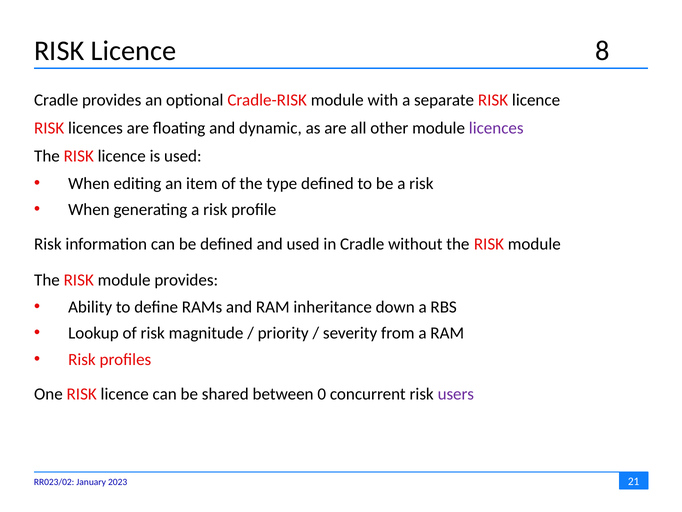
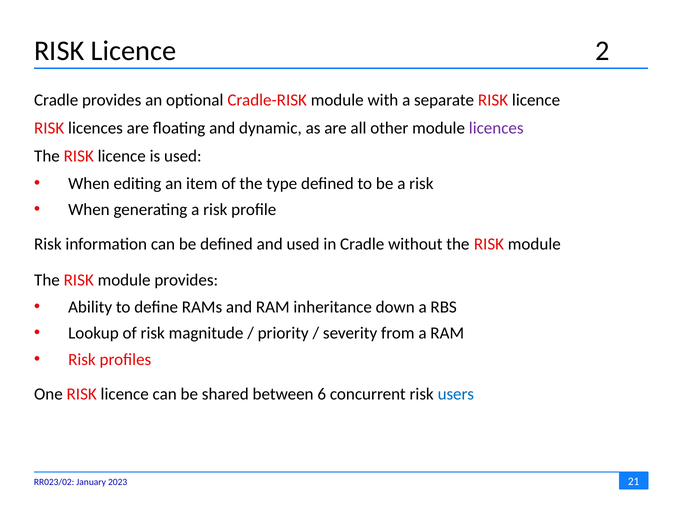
8: 8 -> 2 (602, 51)
0: 0 -> 6 (322, 394)
users colour: purple -> blue (456, 394)
